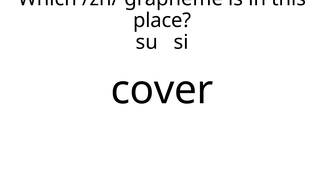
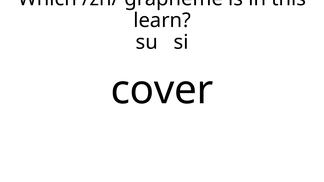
place: place -> learn (162, 20)
